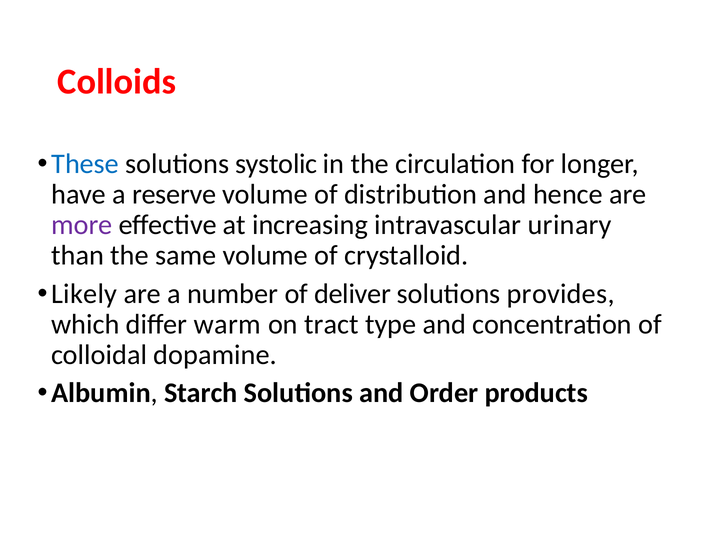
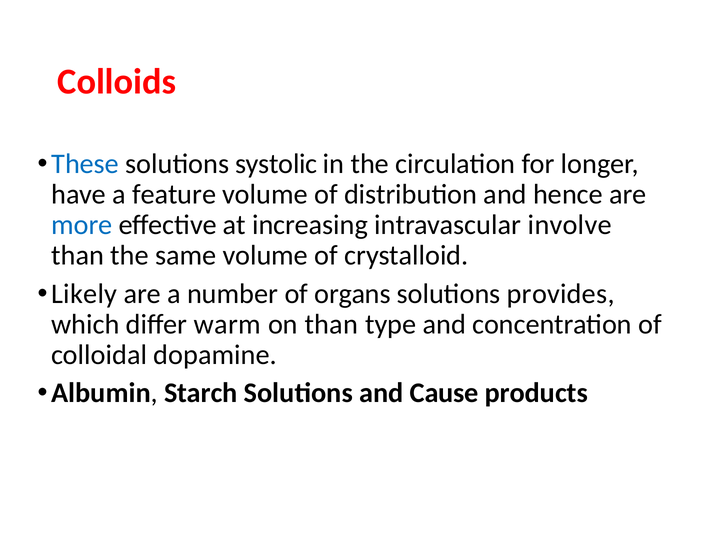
reserve: reserve -> feature (174, 195)
more colour: purple -> blue (82, 225)
urinary: urinary -> involve (570, 225)
deliver: deliver -> organs (353, 294)
on tract: tract -> than (331, 324)
Order: Order -> Cause (444, 393)
